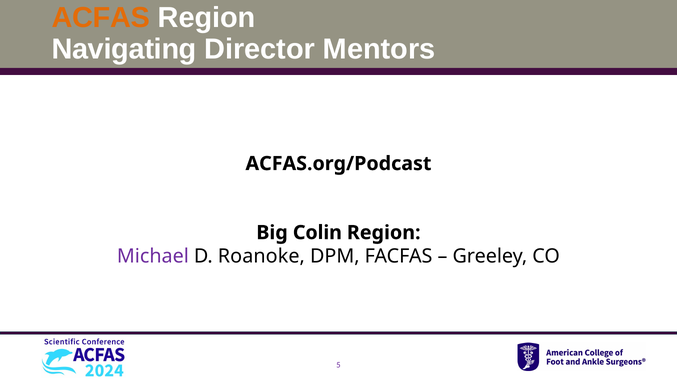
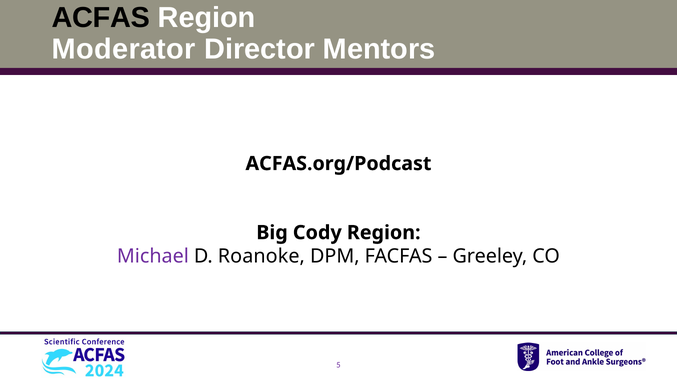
ACFAS colour: orange -> black (101, 18)
Navigating: Navigating -> Moderator (124, 49)
Colin: Colin -> Cody (317, 233)
